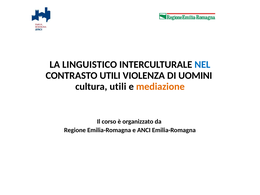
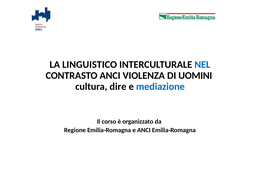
CONTRASTO UTILI: UTILI -> ANCI (110, 76)
cultura utili: utili -> dire (118, 86)
mediazione colour: orange -> blue (160, 86)
